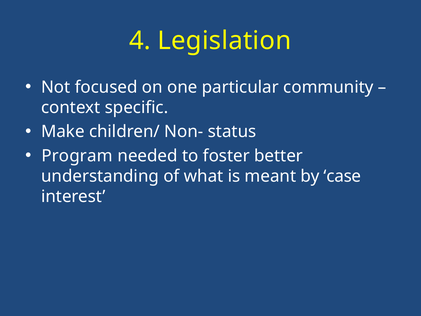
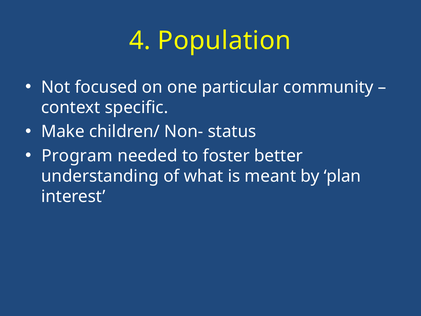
Legislation: Legislation -> Population (224, 41)
case: case -> plan (342, 176)
